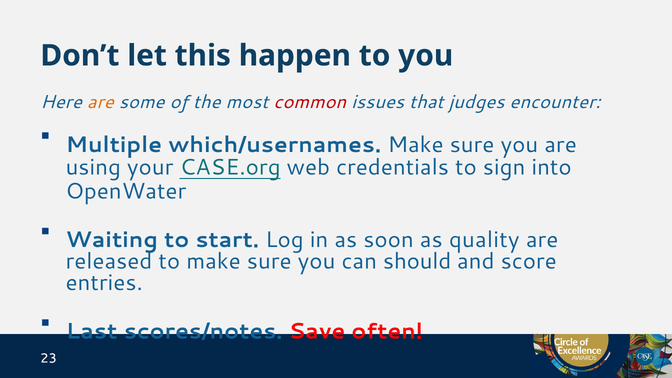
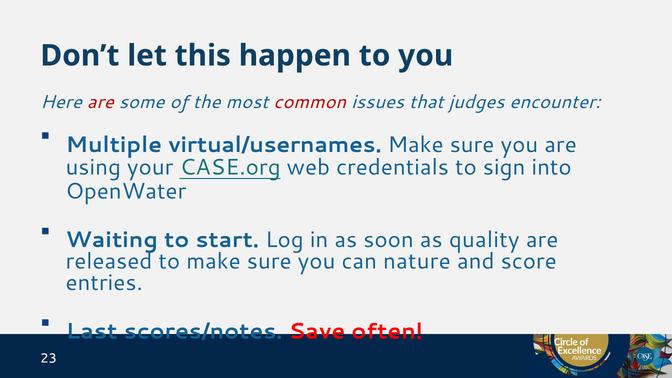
are colour: orange -> red (100, 102)
which/usernames: which/usernames -> virtual/usernames (275, 145)
should: should -> nature (417, 261)
